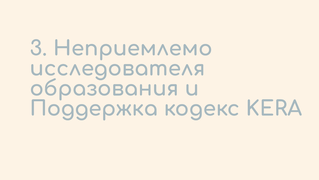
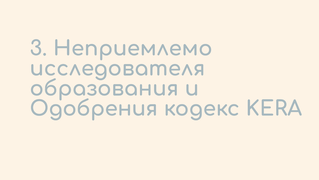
Поддержка: Поддержка -> Одобрения (94, 108)
